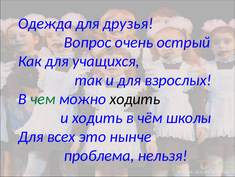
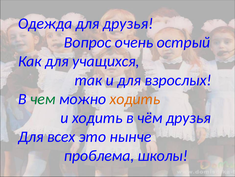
ходить colour: black -> orange (135, 99)
чём школы: школы -> друзья (188, 117)
нельзя: нельзя -> школы (163, 155)
